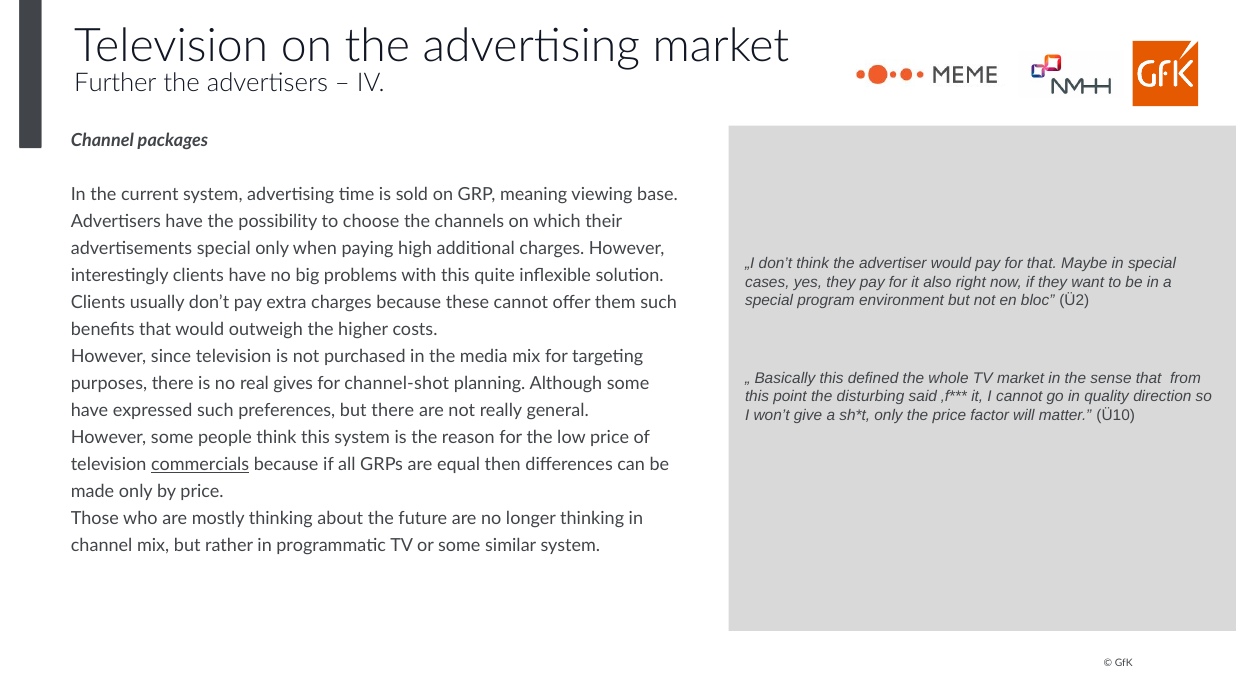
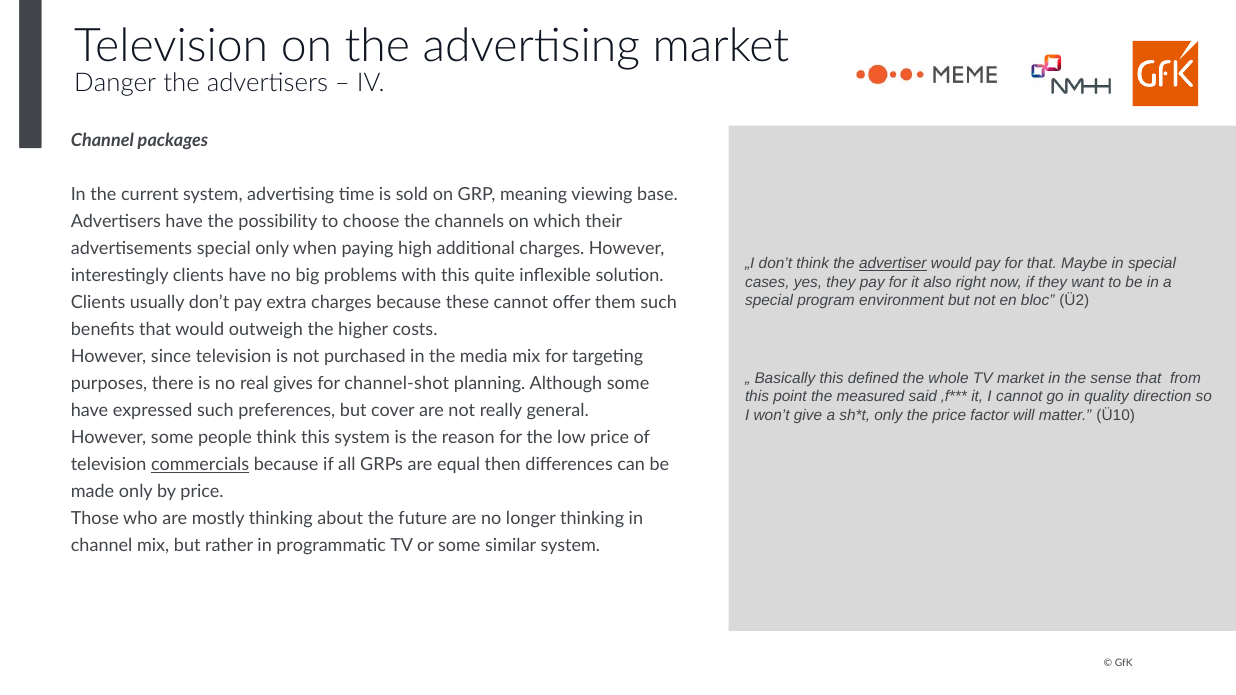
Further: Further -> Danger (115, 83)
advertiser underline: none -> present (893, 264)
disturbing: disturbing -> measured (871, 397)
but there: there -> cover (393, 411)
